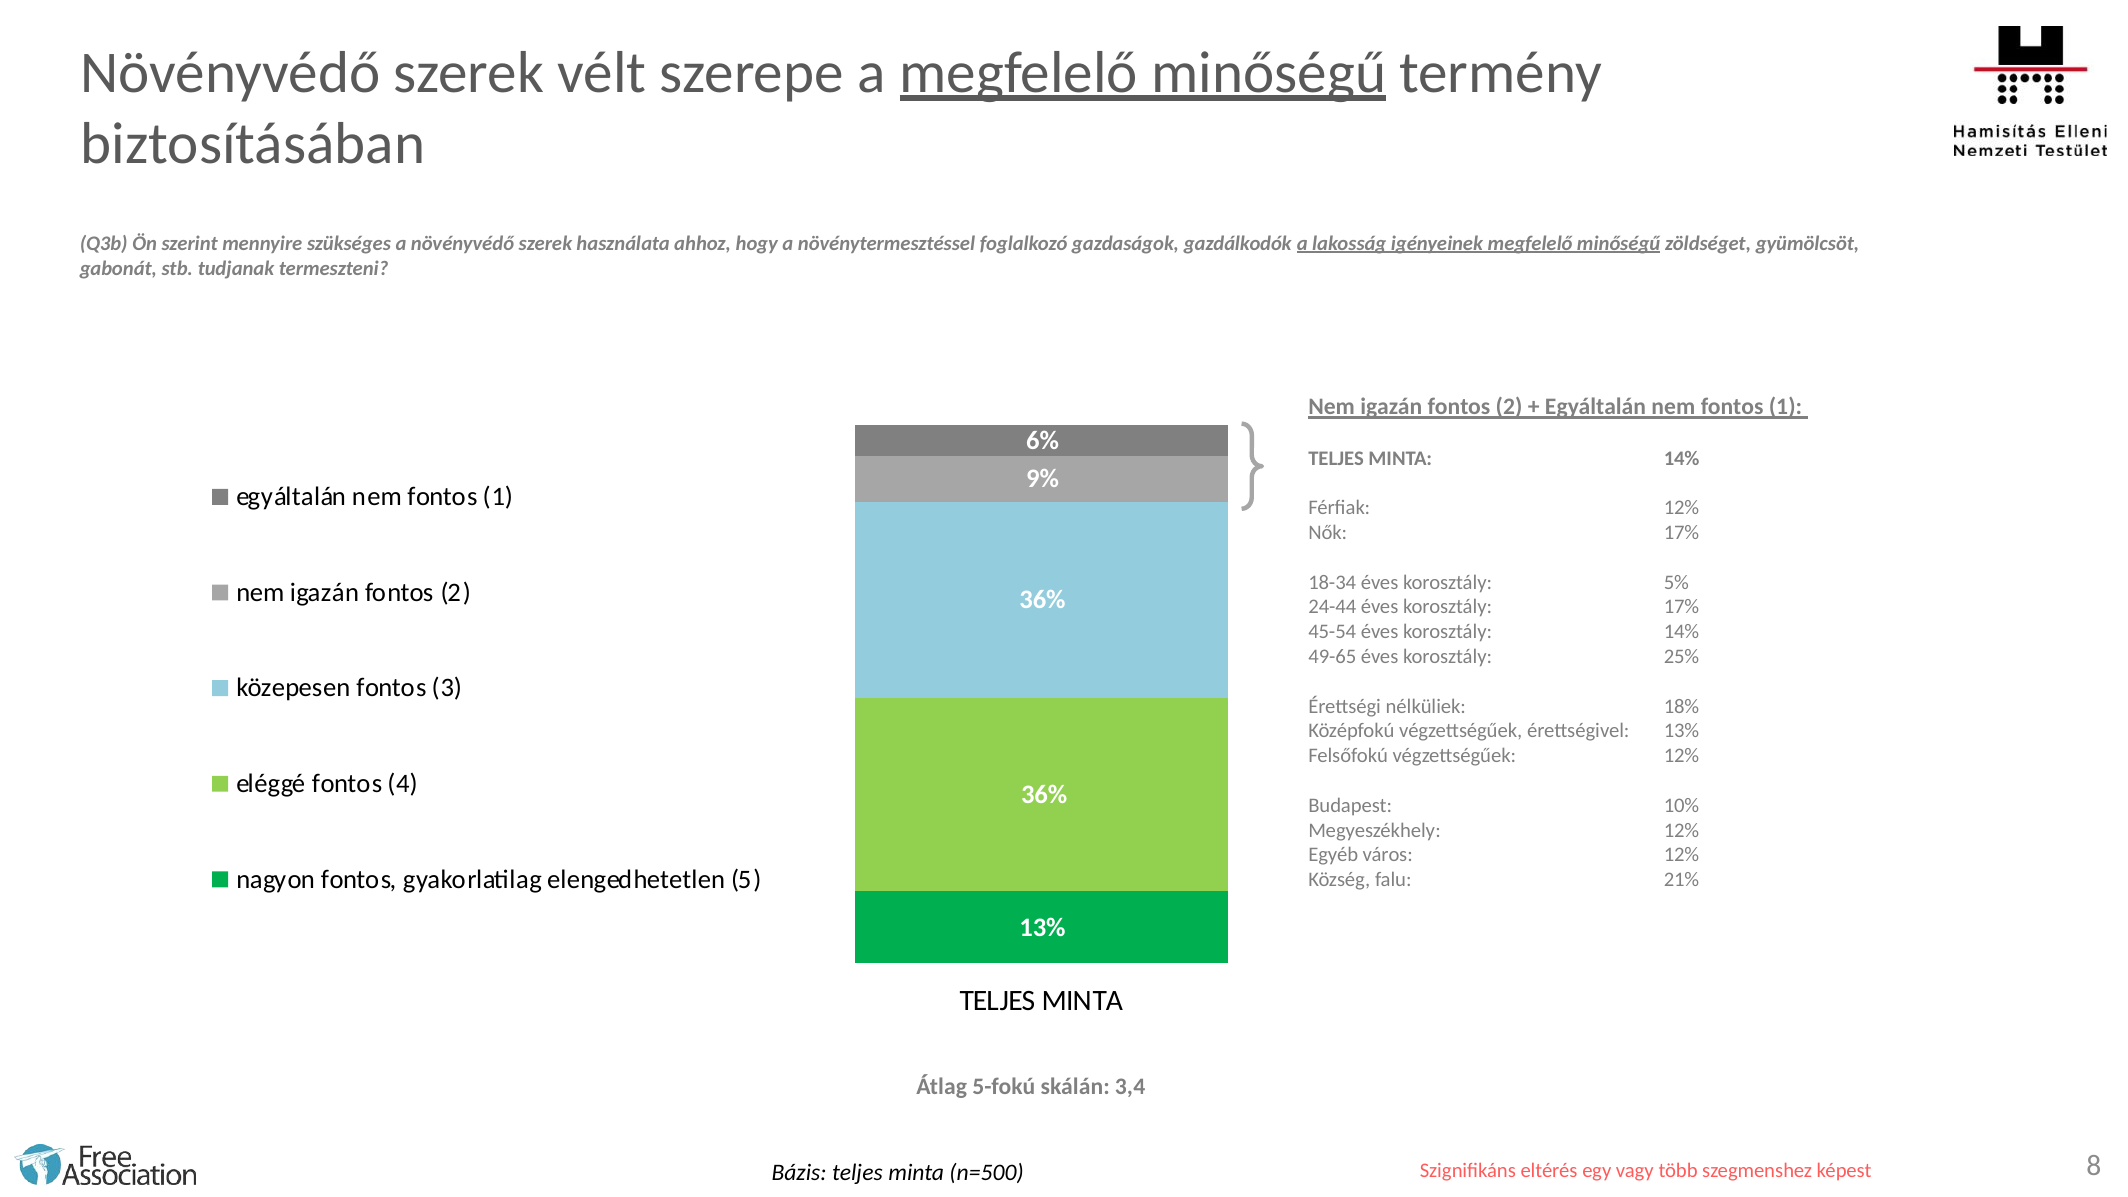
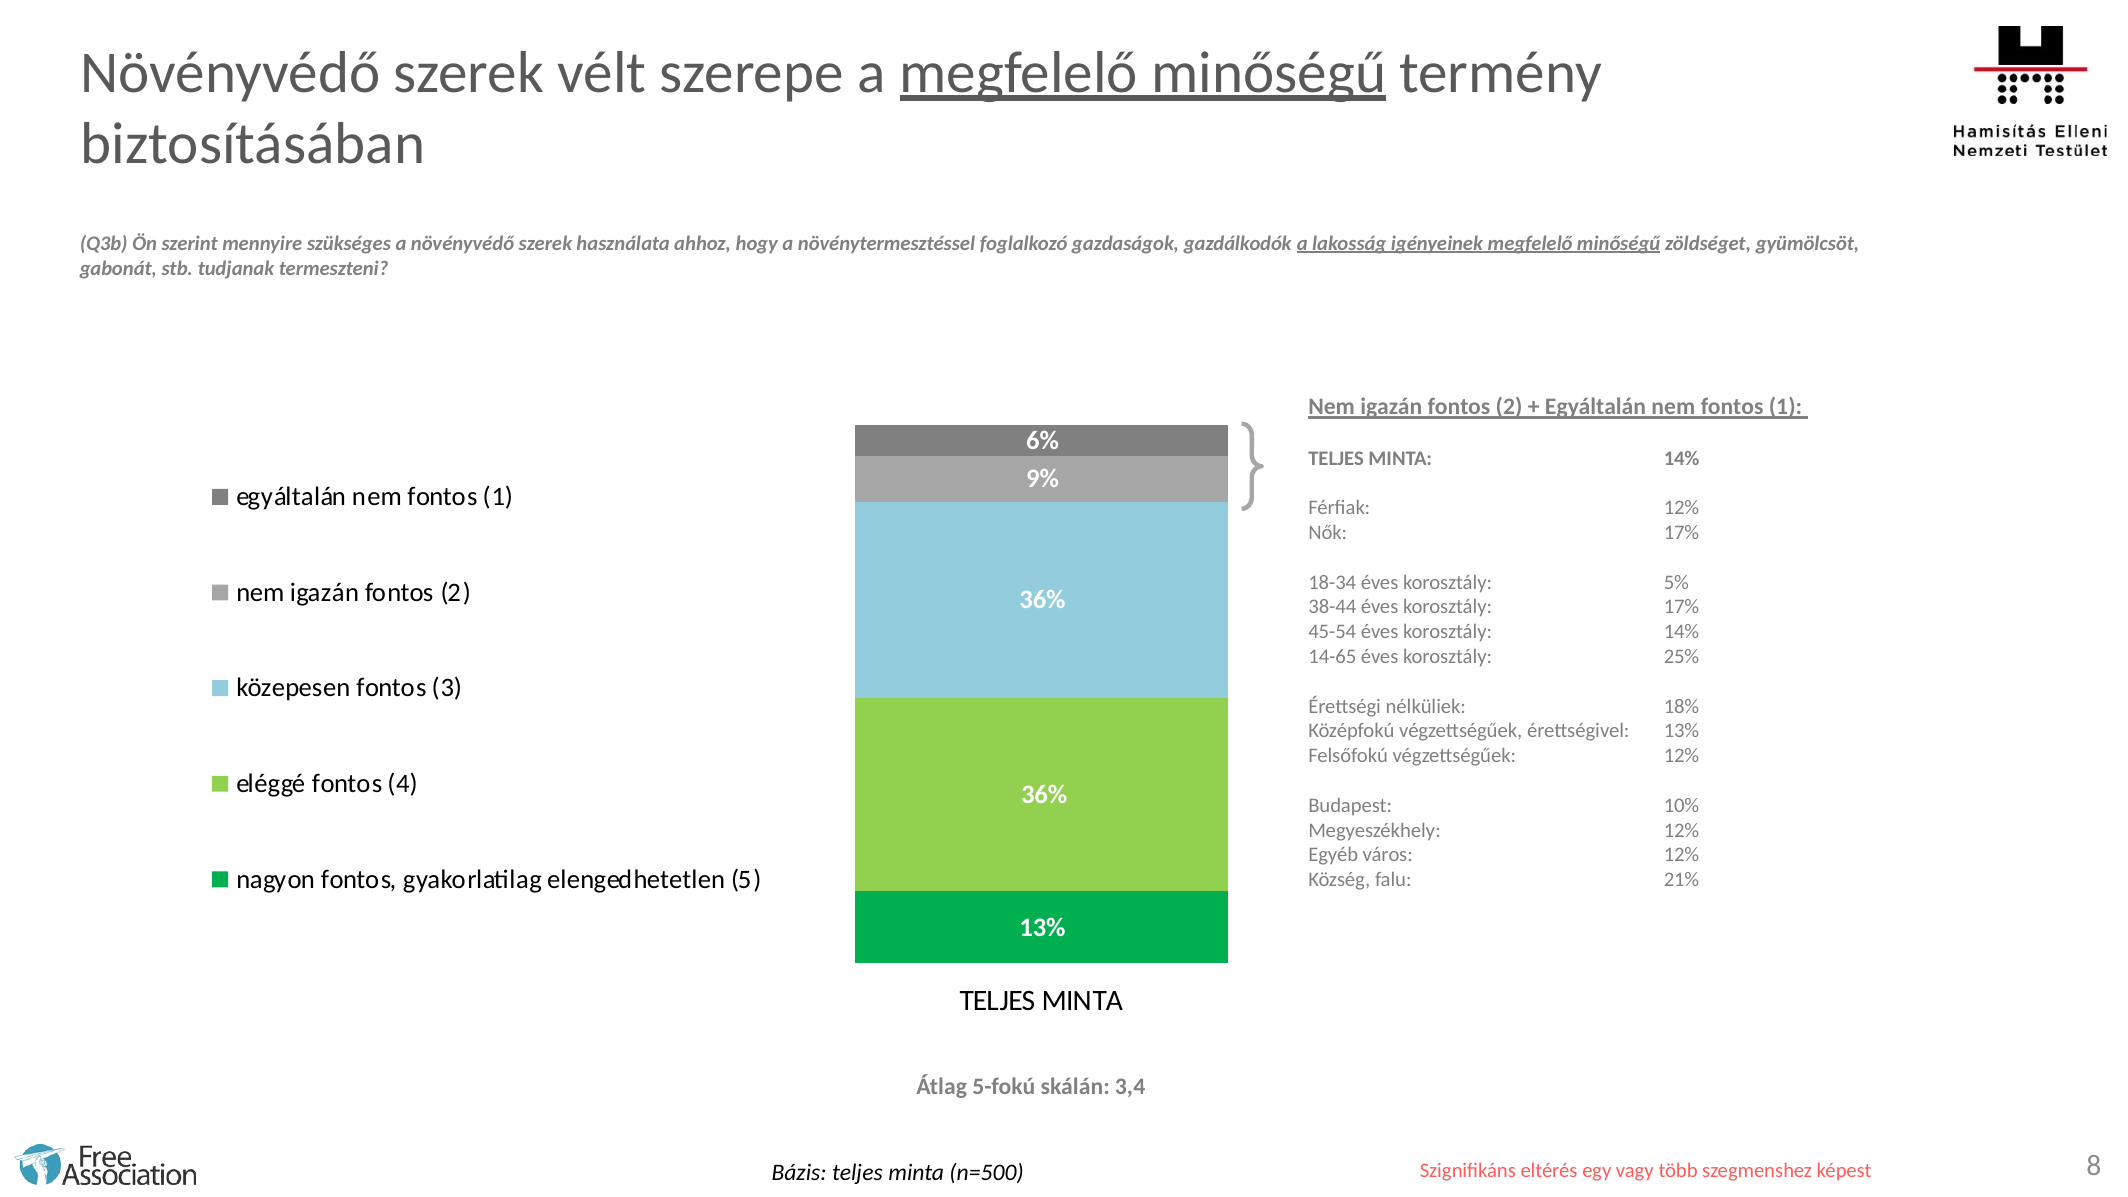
24-44: 24-44 -> 38-44 (1332, 607)
49-65: 49-65 -> 14-65 (1332, 657)
